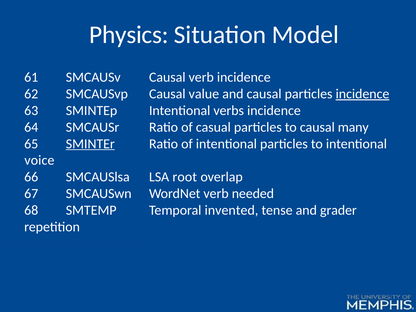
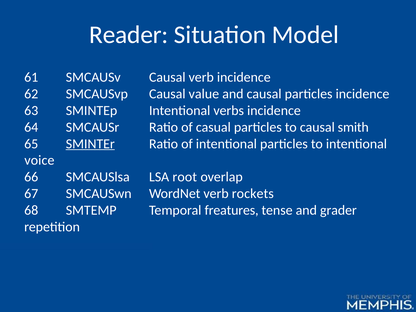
Physics: Physics -> Reader (129, 35)
incidence underline: present -> none (363, 94)
many: many -> smith (353, 127)
needed: needed -> rockets (253, 194)
invented: invented -> freatures (232, 210)
